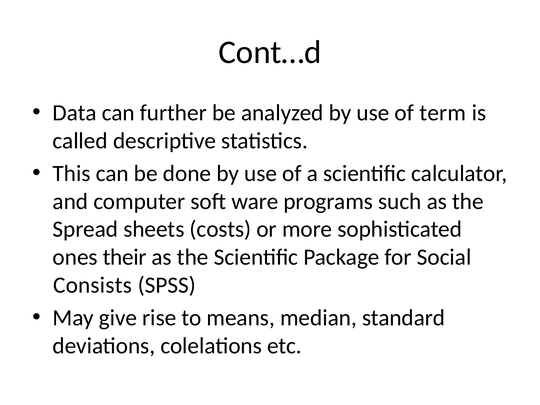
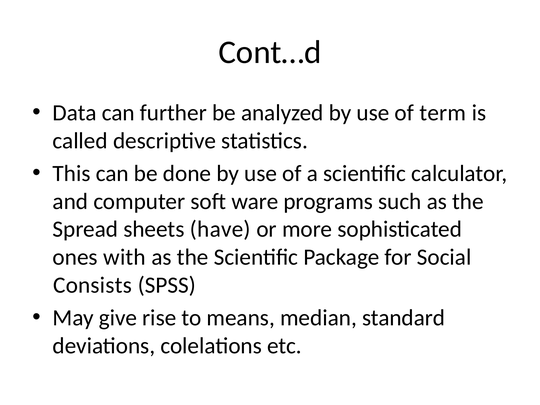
costs: costs -> have (220, 229)
their: their -> with (124, 257)
